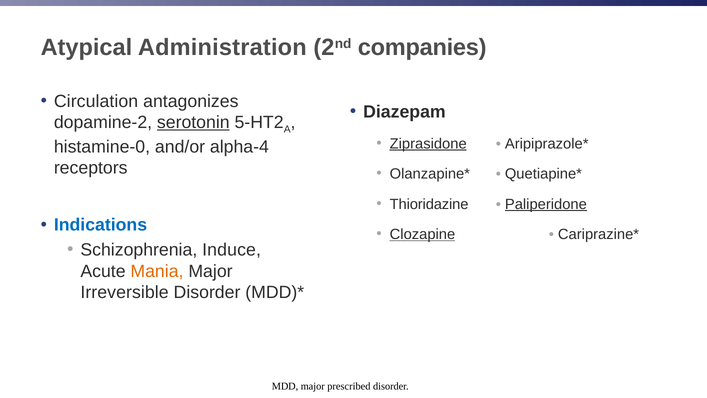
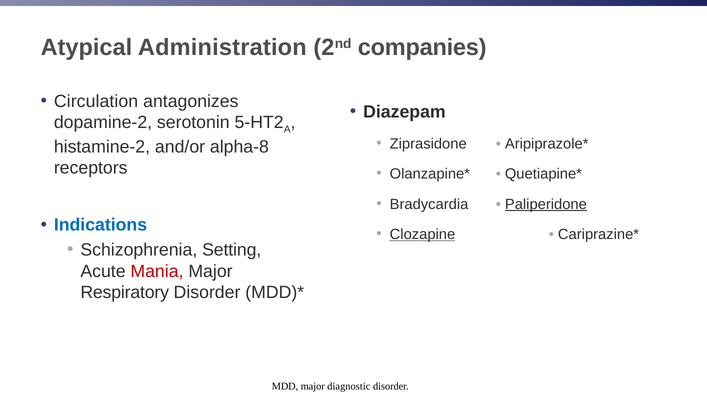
serotonin underline: present -> none (193, 122)
Ziprasidone underline: present -> none (428, 144)
histamine-0: histamine-0 -> histamine-2 (102, 147)
alpha-4: alpha-4 -> alpha-8 (239, 147)
Thioridazine: Thioridazine -> Bradycardia (429, 204)
Induce: Induce -> Setting (232, 250)
Mania colour: orange -> red (157, 271)
Irreversible: Irreversible -> Respiratory (125, 292)
prescribed: prescribed -> diagnostic (349, 386)
